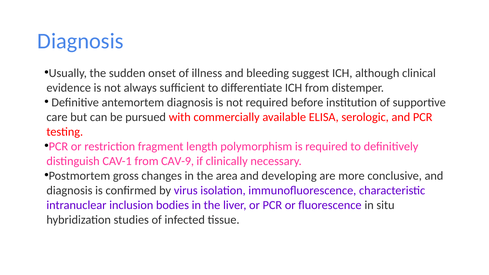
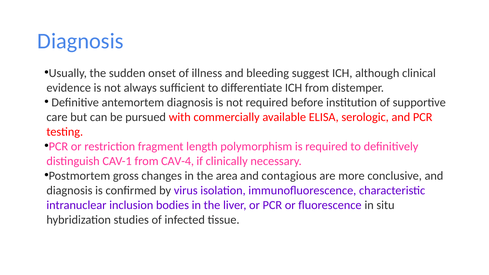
CAV-9: CAV-9 -> CAV-4 (178, 161)
developing: developing -> contagious (289, 176)
